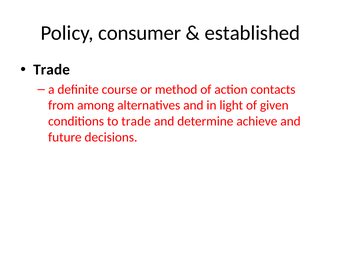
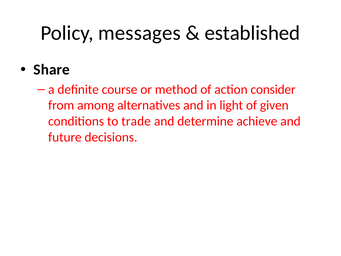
consumer: consumer -> messages (139, 33)
Trade: Trade -> Share (52, 69)
contacts: contacts -> consider (273, 89)
